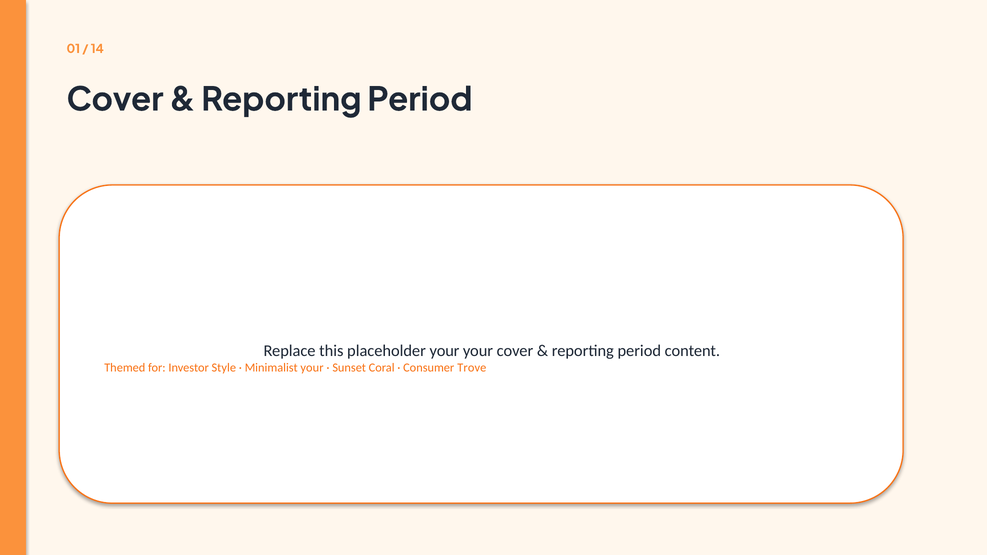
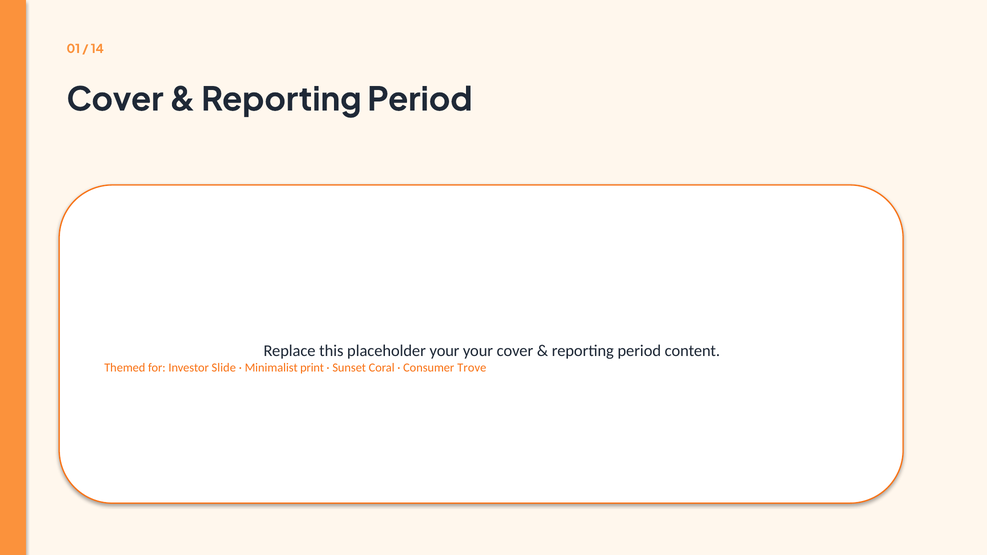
Style: Style -> Slide (224, 368)
Minimalist your: your -> print (312, 368)
